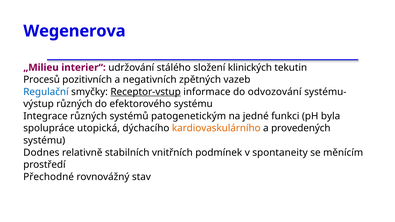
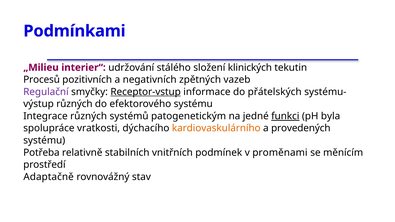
Wegenerova: Wegenerova -> Podmínkami (74, 31)
Regulační colour: blue -> purple (46, 92)
odvozování: odvozování -> přátelských (275, 92)
funkci underline: none -> present (285, 116)
utopická: utopická -> vratkosti (99, 128)
Dodnes: Dodnes -> Potřeba (41, 153)
spontaneity: spontaneity -> proměnami (280, 153)
Přechodné: Přechodné -> Adaptačně (49, 177)
